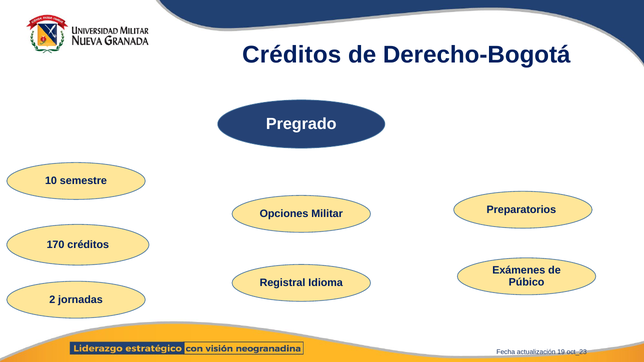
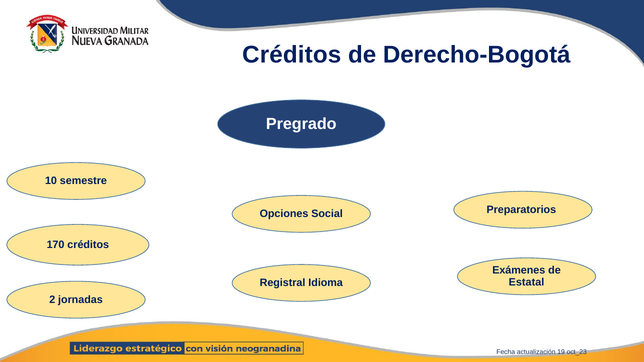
Militar: Militar -> Social (327, 214)
Púbico: Púbico -> Estatal (527, 282)
